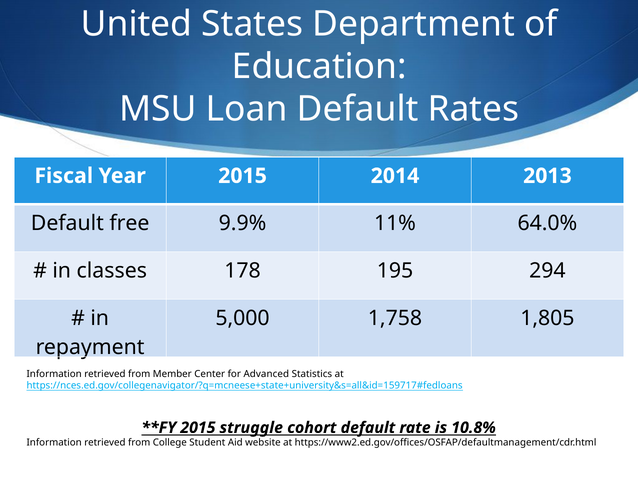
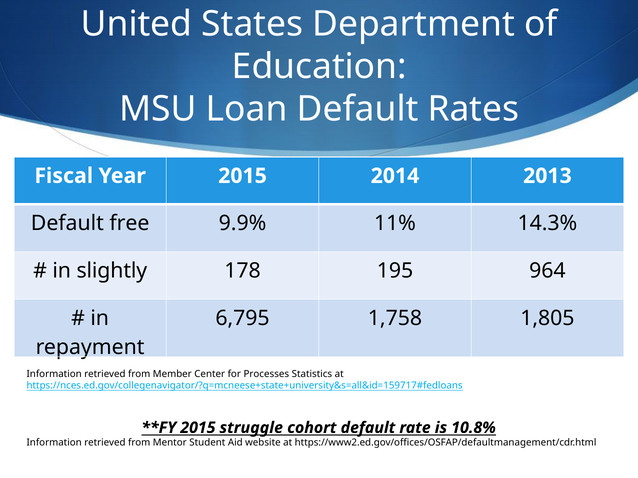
64.0%: 64.0% -> 14.3% (547, 224)
classes: classes -> slightly (112, 271)
294: 294 -> 964 (547, 271)
5,000: 5,000 -> 6,795 (243, 318)
Advanced: Advanced -> Processes (266, 374)
College: College -> Mentor (170, 443)
